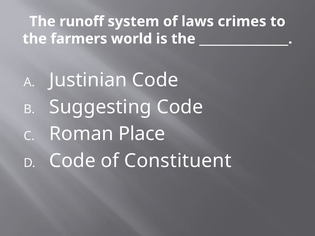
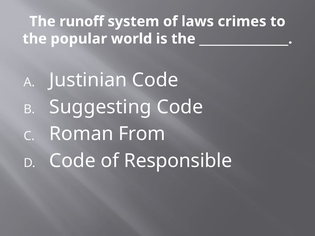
farmers: farmers -> popular (79, 39)
Place: Place -> From (142, 134)
Constituent: Constituent -> Responsible (178, 161)
